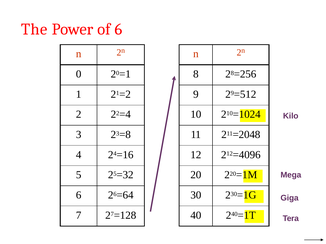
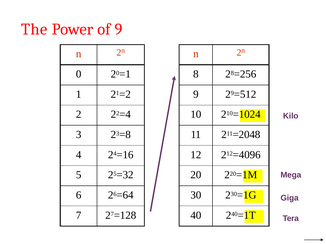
of 6: 6 -> 9 (119, 29)
